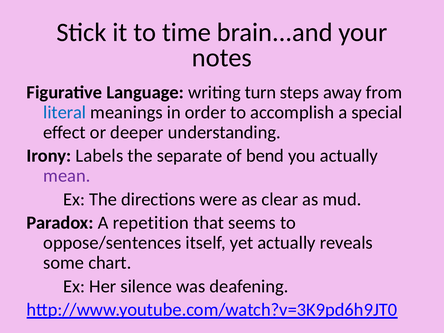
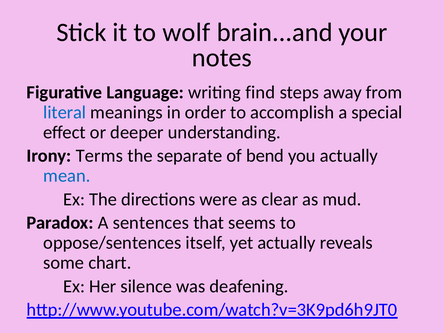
time: time -> wolf (186, 32)
turn: turn -> find (260, 92)
Labels: Labels -> Terms (99, 156)
mean colour: purple -> blue (67, 176)
repetition: repetition -> sentences (151, 223)
